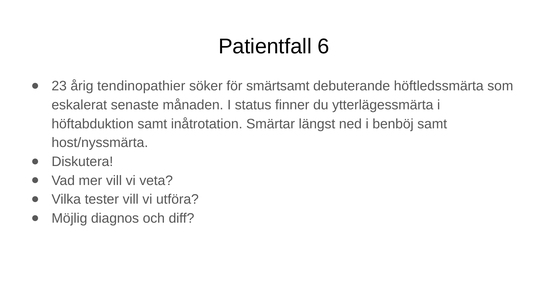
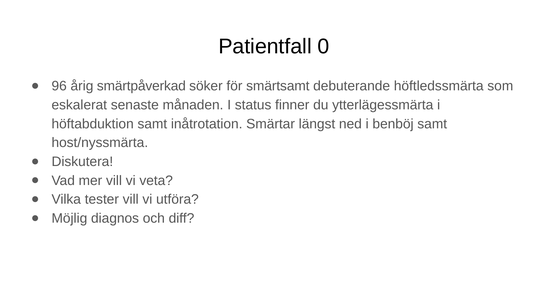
6: 6 -> 0 (324, 46)
23: 23 -> 96 (59, 86)
tendinopathier: tendinopathier -> smärtpåverkad (141, 86)
